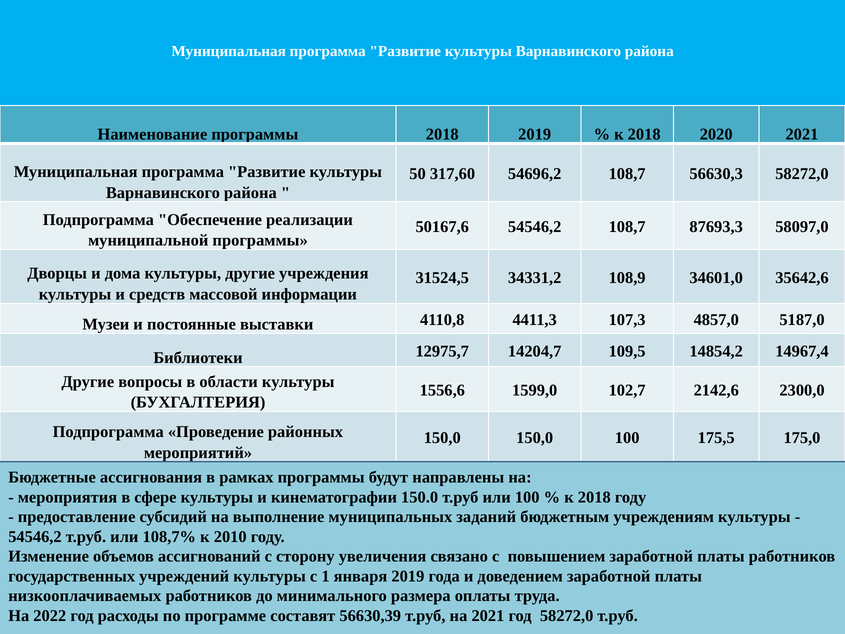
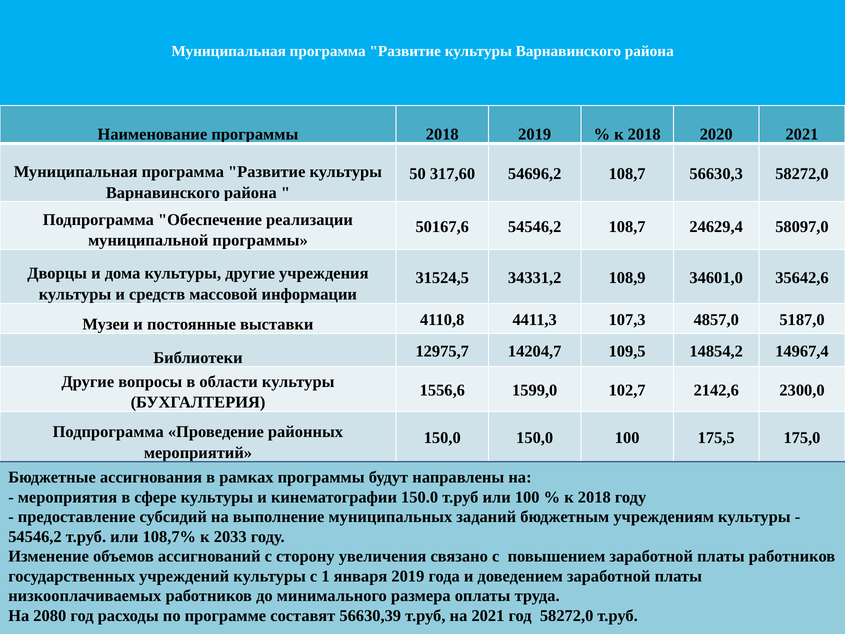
87693,3: 87693,3 -> 24629,4 (716, 227)
2010: 2010 -> 2033 (230, 536)
2022: 2022 -> 2080 (50, 615)
